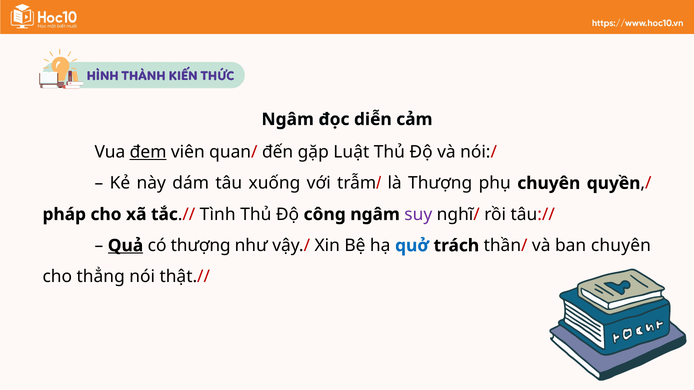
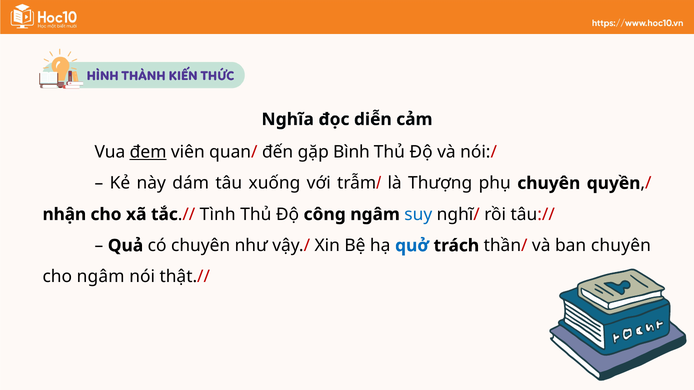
Ngâm: Ngâm -> Nghĩa (288, 119)
Luật: Luật -> Bình (351, 152)
pháp: pháp -> nhận (64, 215)
suy colour: purple -> blue (418, 215)
Quả underline: present -> none (125, 246)
có thượng: thượng -> chuyên (201, 246)
cho thẳng: thẳng -> ngâm (101, 277)
